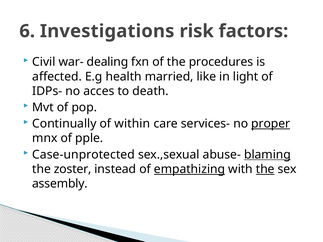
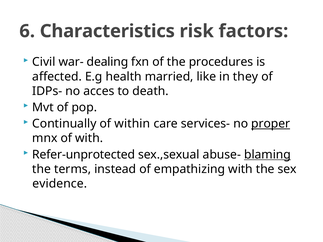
Investigations: Investigations -> Characteristics (107, 31)
light: light -> they (246, 77)
of pple: pple -> with (89, 138)
Case-unprotected: Case-unprotected -> Refer-unprotected (84, 155)
zoster: zoster -> terms (73, 169)
empathizing underline: present -> none (190, 169)
the underline: present -> none (265, 169)
assembly: assembly -> evidence (60, 184)
